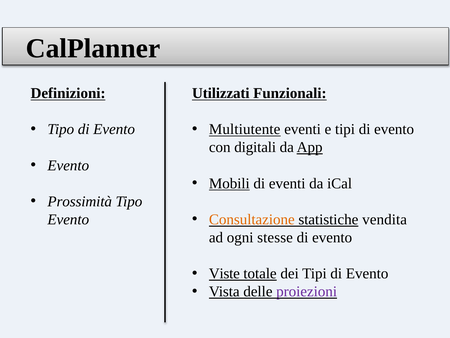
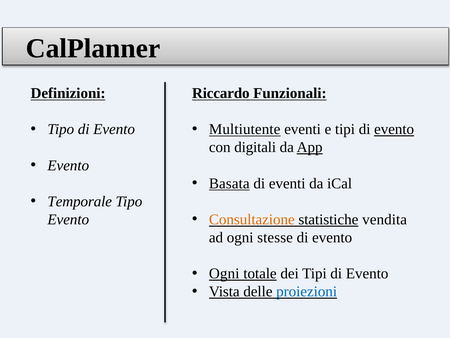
Utilizzati: Utilizzati -> Riccardo (221, 93)
evento underline: none -> present (394, 129)
Mobili: Mobili -> Basata (229, 183)
Prossimità: Prossimità -> Temporale (80, 201)
Viste: Viste -> Ogni (224, 273)
proiezioni colour: purple -> blue (307, 291)
